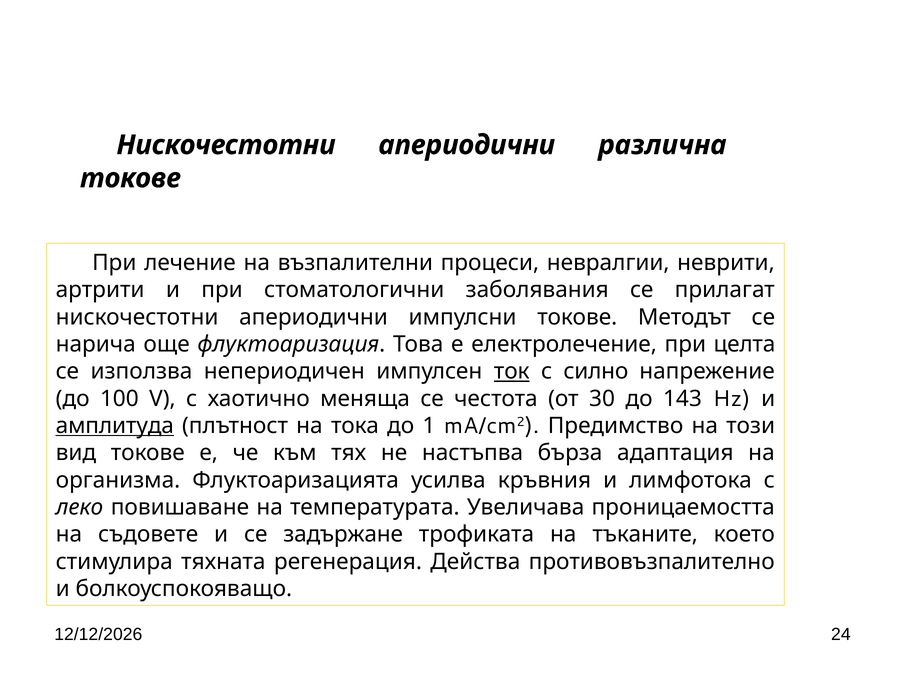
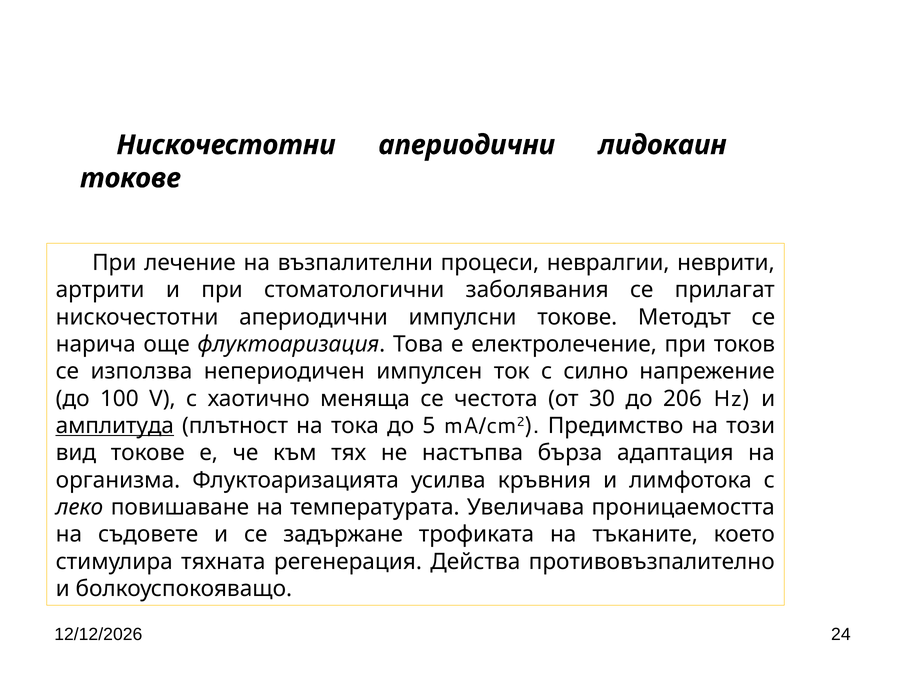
различна: различна -> лидокаин (662, 145)
целта: целта -> токов (744, 344)
ток underline: present -> none (512, 371)
143: 143 -> 206 (682, 399)
1: 1 -> 5 (429, 426)
